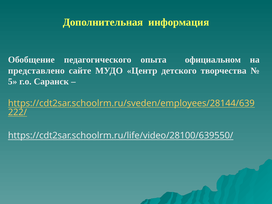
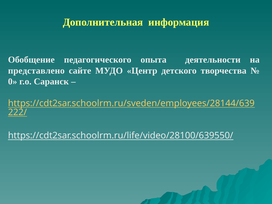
официальном: официальном -> деятельности (213, 60)
5: 5 -> 0 (13, 81)
